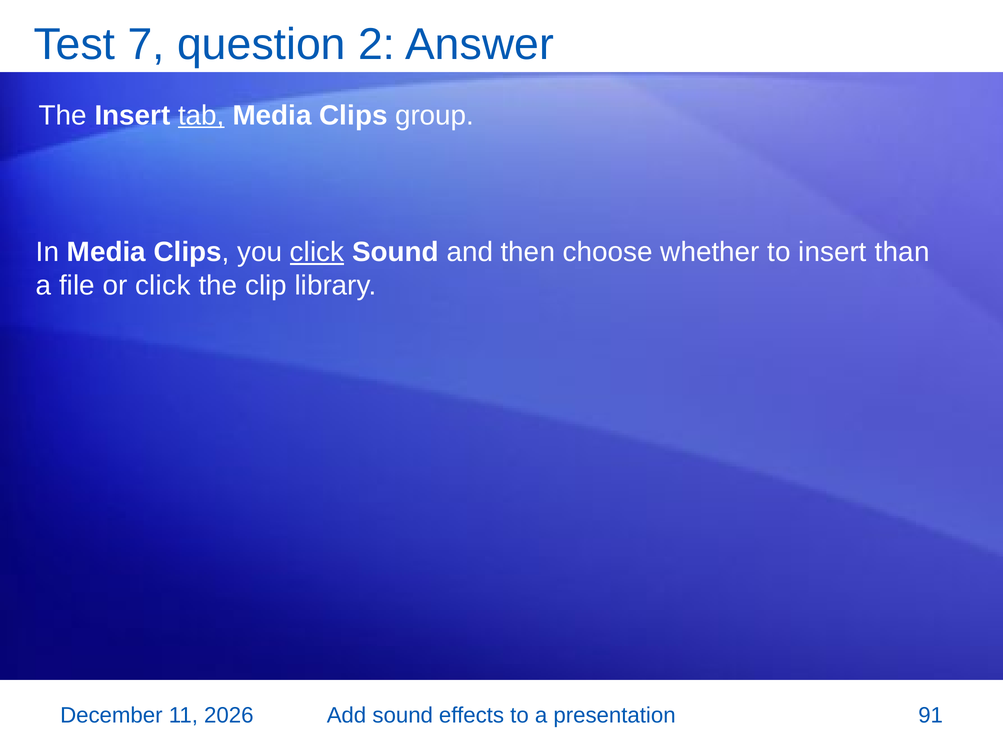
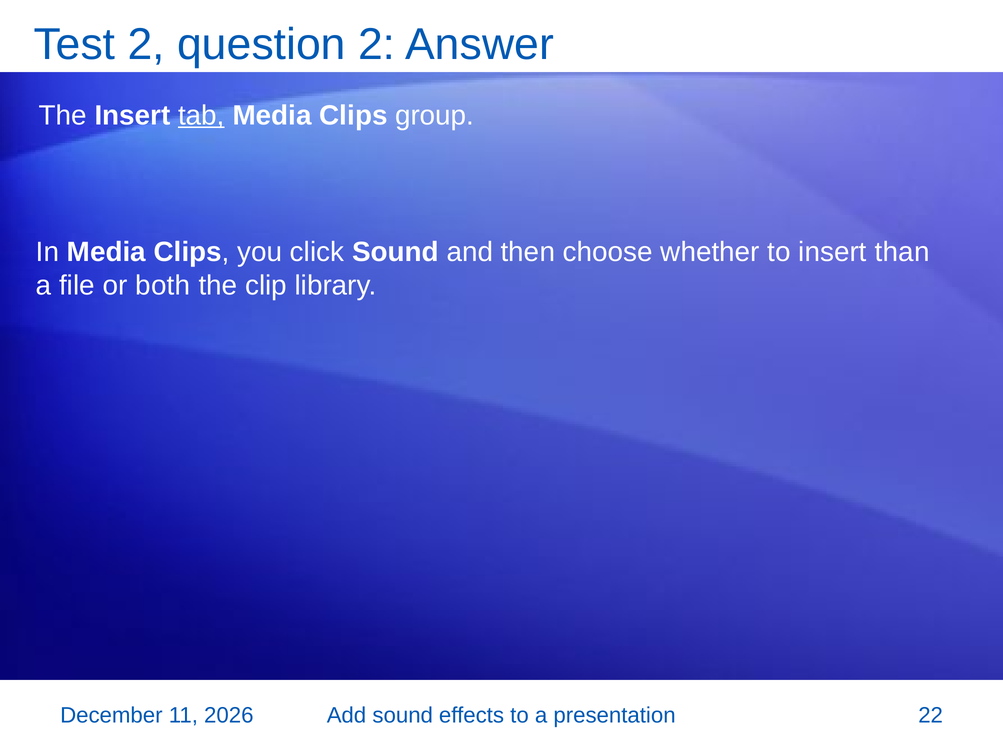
Test 7: 7 -> 2 (146, 45)
click underline: present -> none (317, 252)
or click: click -> both (163, 286)
91: 91 -> 22 (931, 716)
